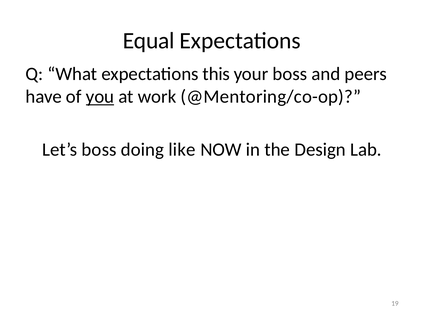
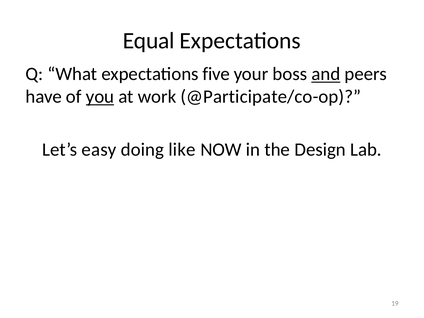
this: this -> five (216, 74)
and underline: none -> present (326, 74)
@Mentoring/co-op: @Mentoring/co-op -> @Participate/co-op (271, 97)
Let’s boss: boss -> easy (99, 149)
